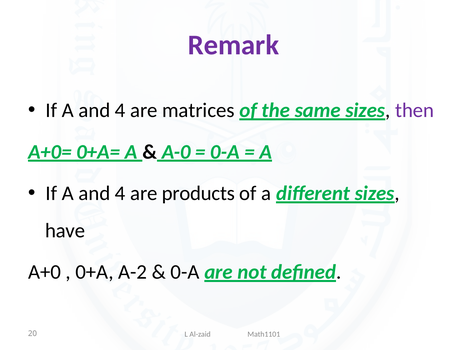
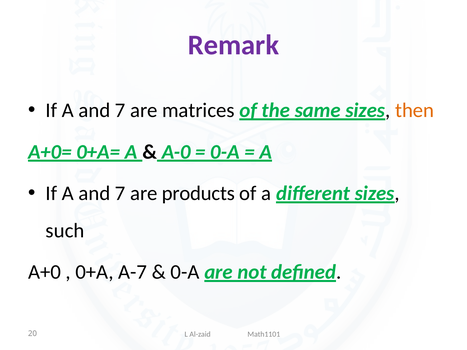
4: 4 -> 7 (120, 110)
then colour: purple -> orange (415, 110)
4: 4 -> 7 (120, 193)
have: have -> such (65, 231)
A-2: A-2 -> A-7 (133, 272)
